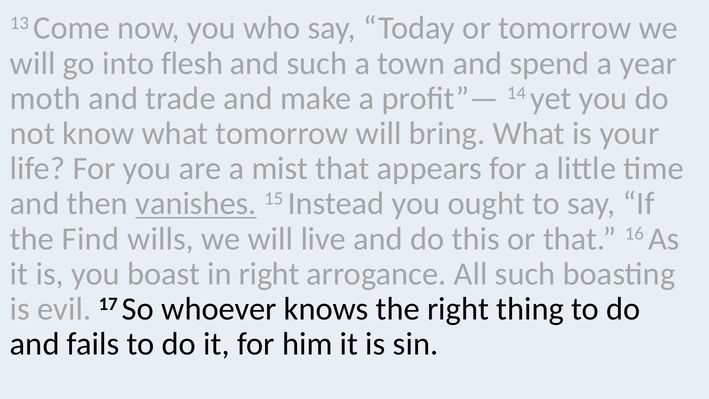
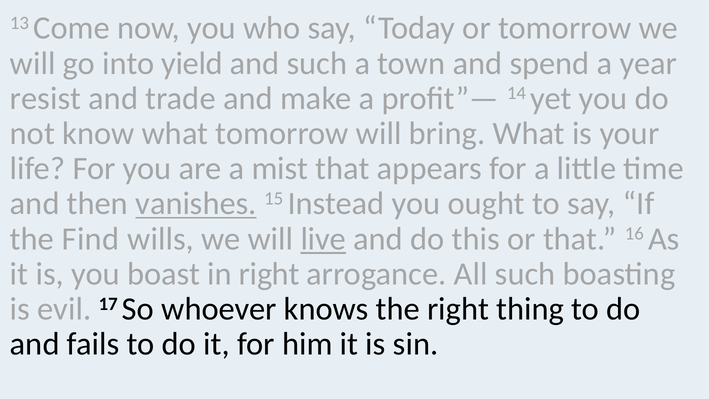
flesh: flesh -> yield (192, 63)
moth: moth -> resist (46, 98)
live underline: none -> present (323, 239)
